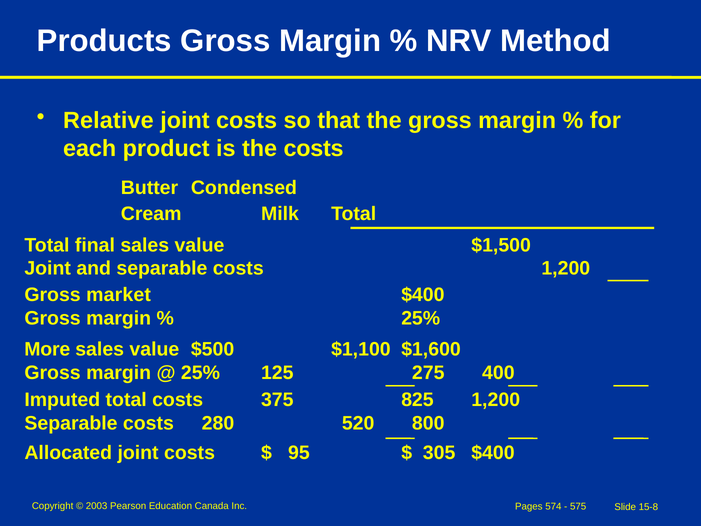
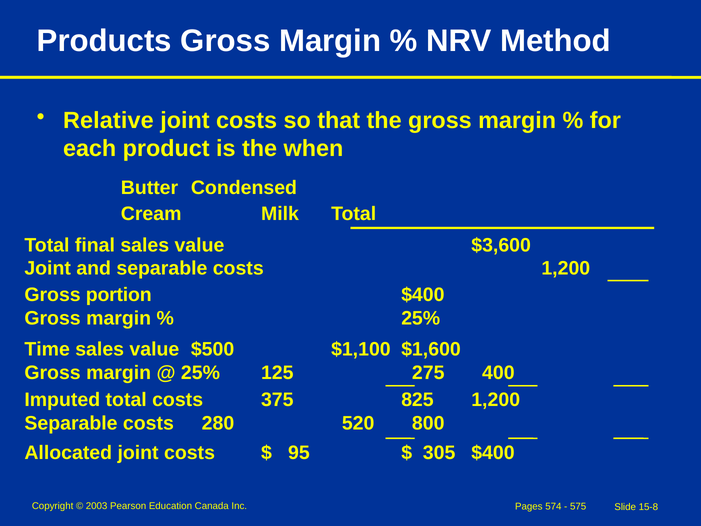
the costs: costs -> when (313, 149)
$1,500: $1,500 -> $3,600 (501, 245)
market: market -> portion (119, 295)
More: More -> Time (47, 349)
